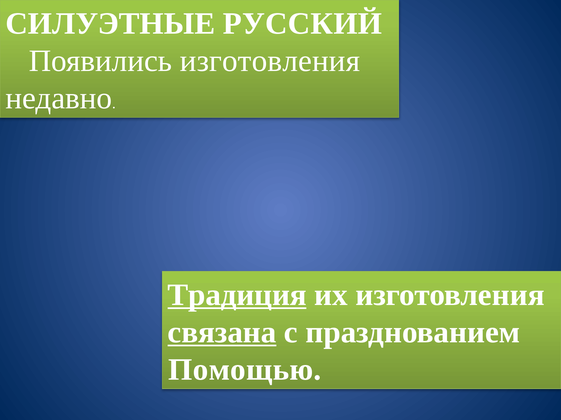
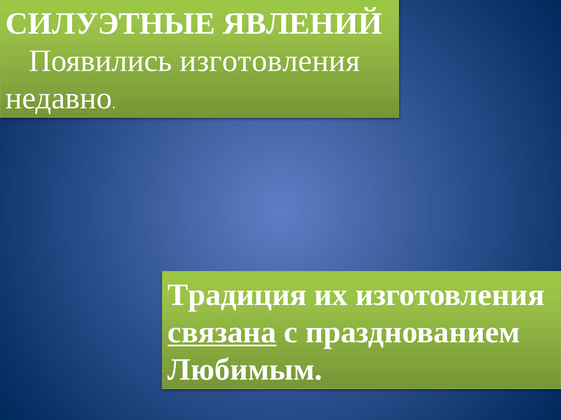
РУССКИЙ: РУССКИЙ -> ЯВЛЕНИЙ (303, 24)
Традиция underline: present -> none (237, 295)
Помощью: Помощью -> Любимым (245, 370)
